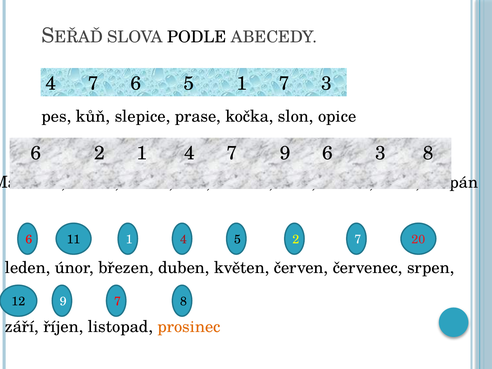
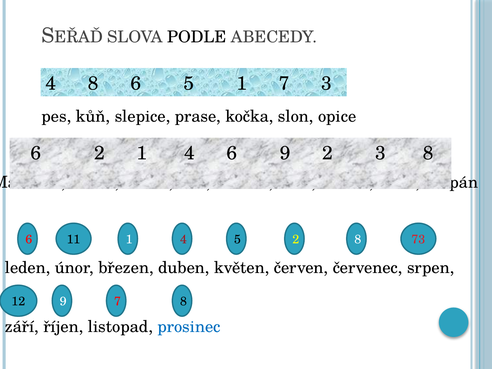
7: 7 -> 8 (93, 83)
1 4 7: 7 -> 6 (232, 153)
9 6: 6 -> 2 (327, 153)
7: 7 -> 8 (358, 240)
20: 20 -> 73 (418, 240)
prosinec colour: orange -> blue (189, 327)
